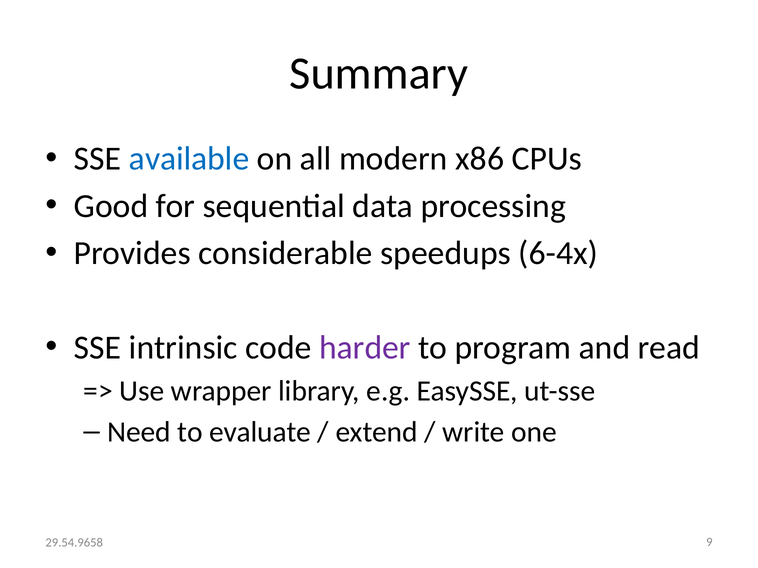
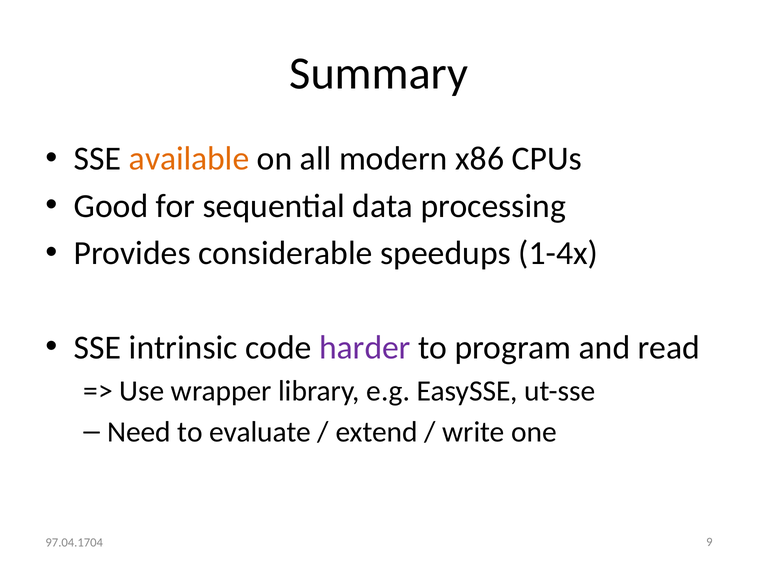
available colour: blue -> orange (189, 159)
6-4x: 6-4x -> 1-4x (558, 253)
29.54.9658: 29.54.9658 -> 97.04.1704 (74, 543)
